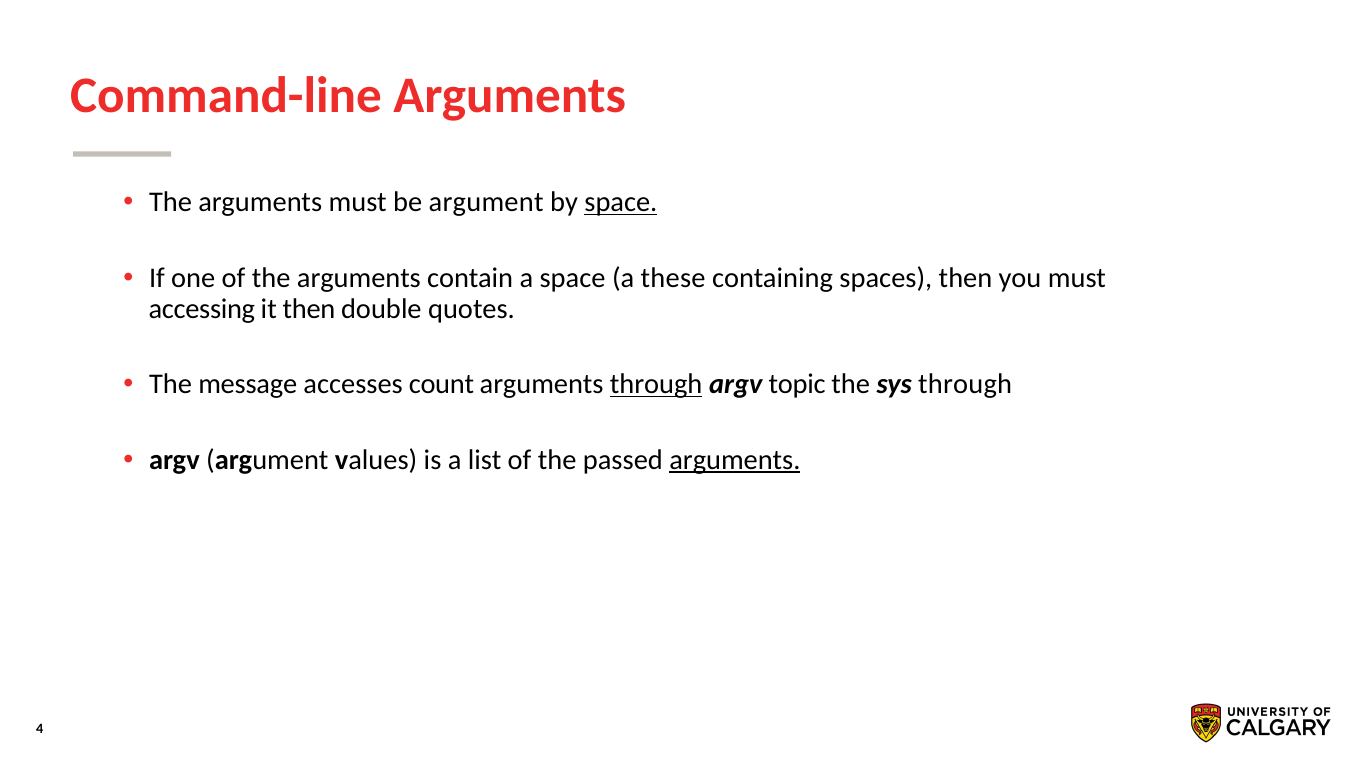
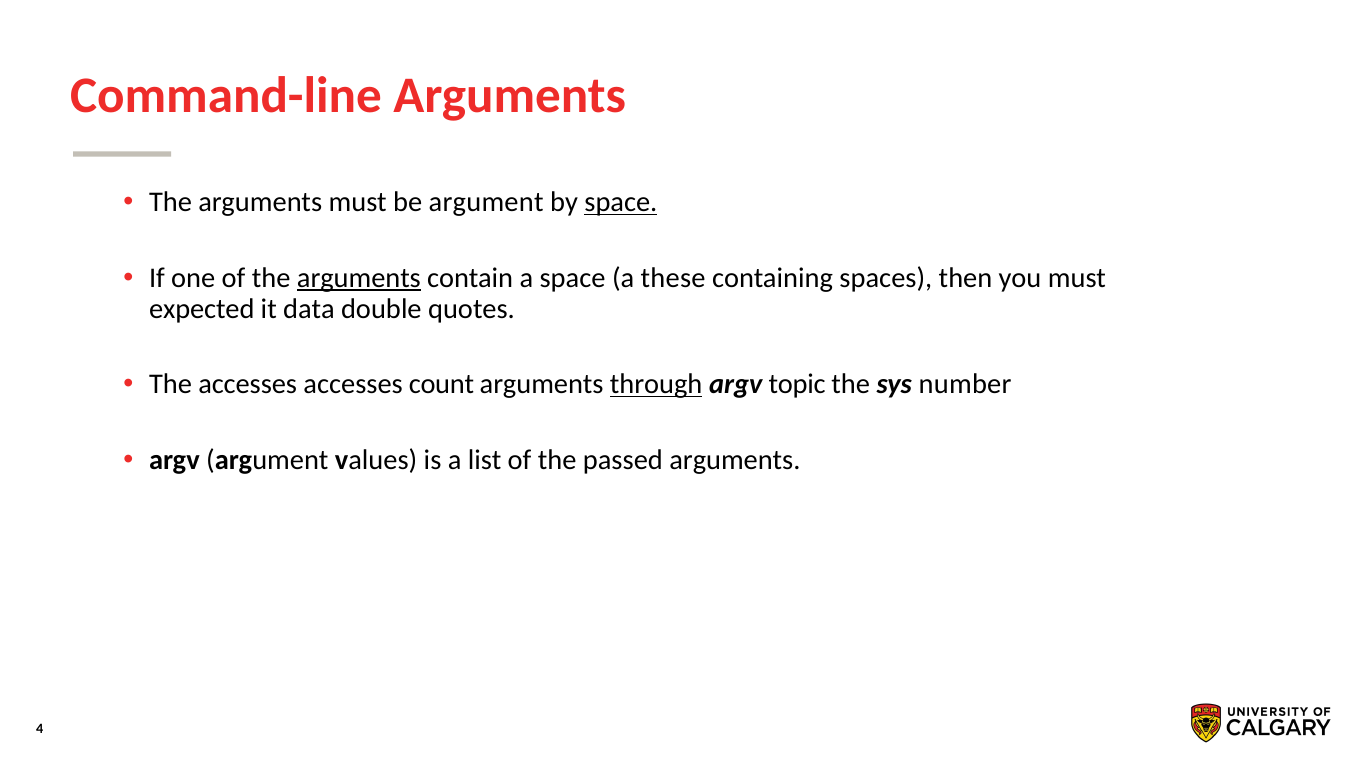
arguments underline: none -> present (359, 278)
accessing: accessing -> expected (202, 309)
it then: then -> data (309, 309)
The message: message -> accesses (248, 384)
sys through: through -> number (965, 384)
arguments underline: present -> none (735, 460)
